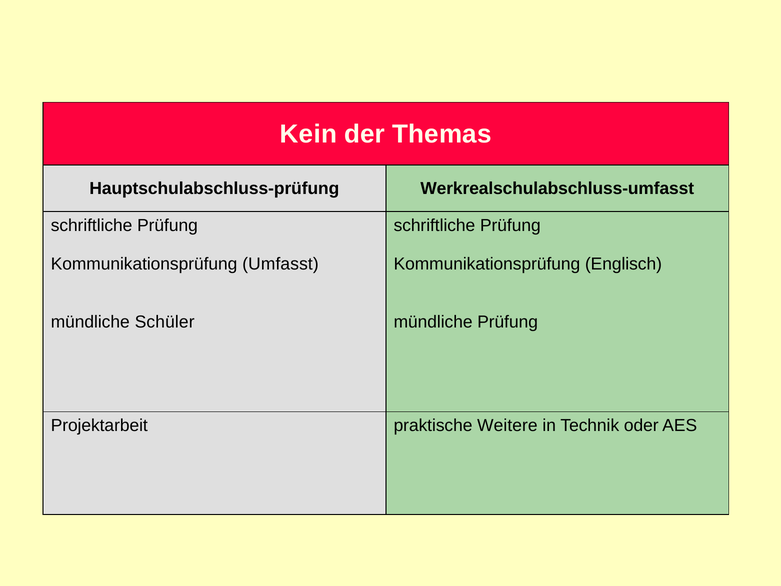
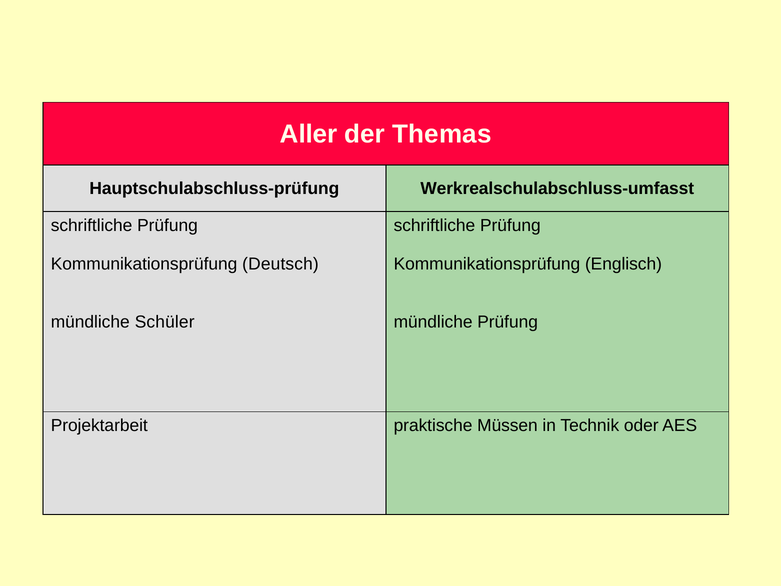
Kein: Kein -> Aller (309, 134)
Umfasst: Umfasst -> Deutsch (280, 264)
Weitere: Weitere -> Müssen (507, 425)
